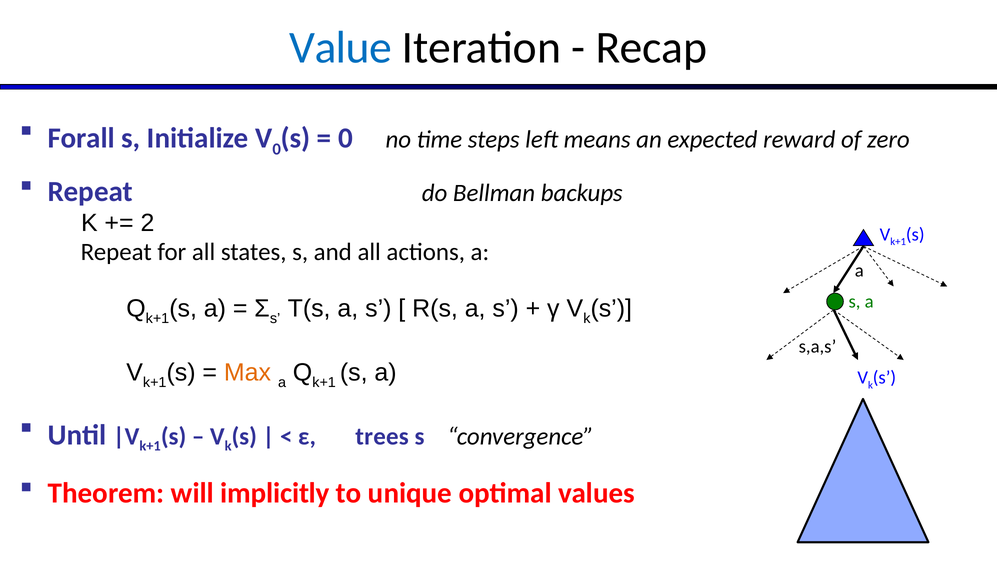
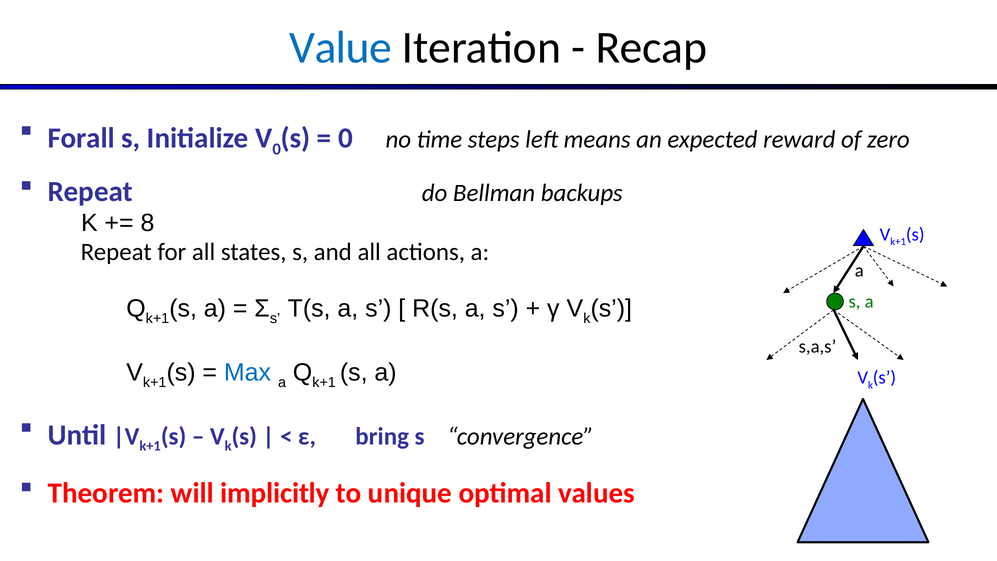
2: 2 -> 8 (147, 223)
Max colour: orange -> blue (248, 372)
trees: trees -> bring (382, 436)
